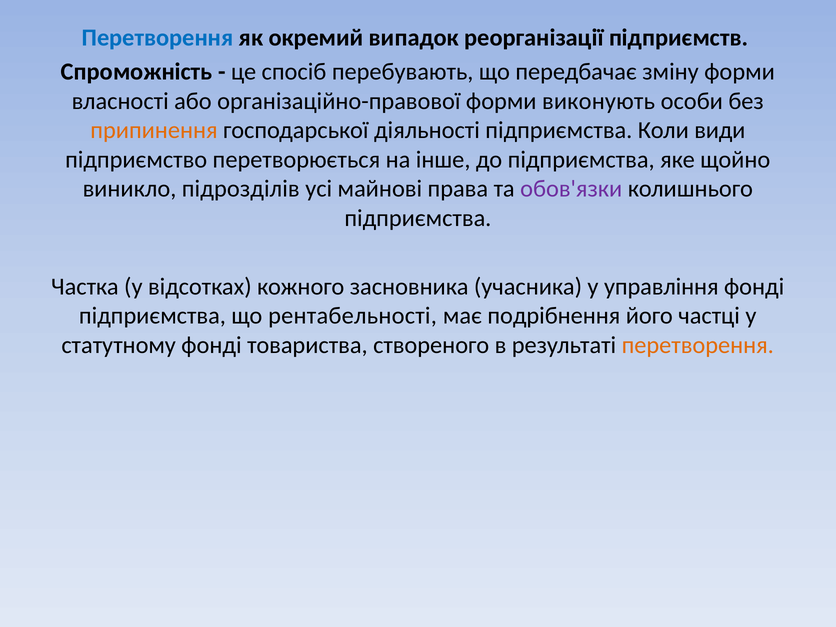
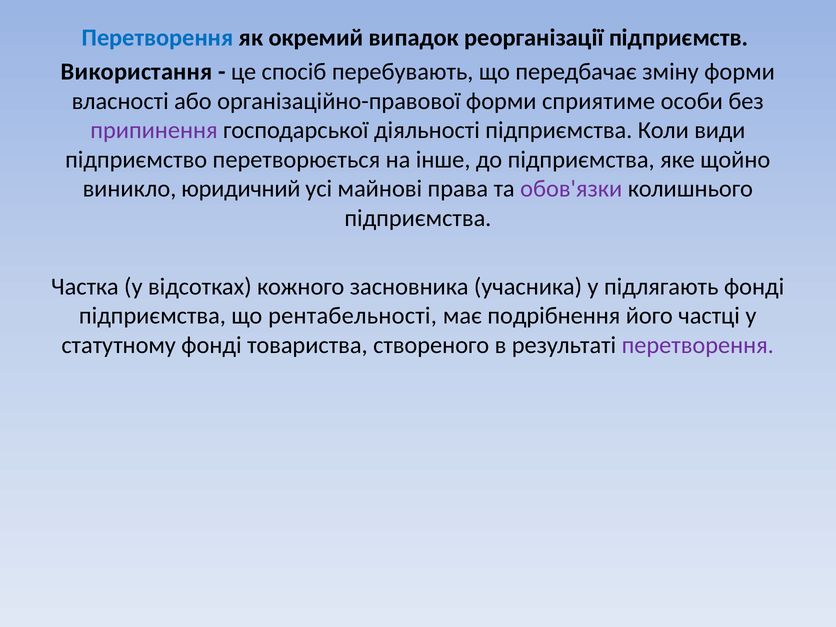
Спроможність: Спроможність -> Використання (137, 72)
виконують: виконують -> сприятиме (599, 101)
припинення colour: orange -> purple (154, 130)
підрозділів: підрозділів -> юридичний (241, 189)
управління: управління -> підлягають (661, 286)
перетворення colour: orange -> purple (698, 345)
